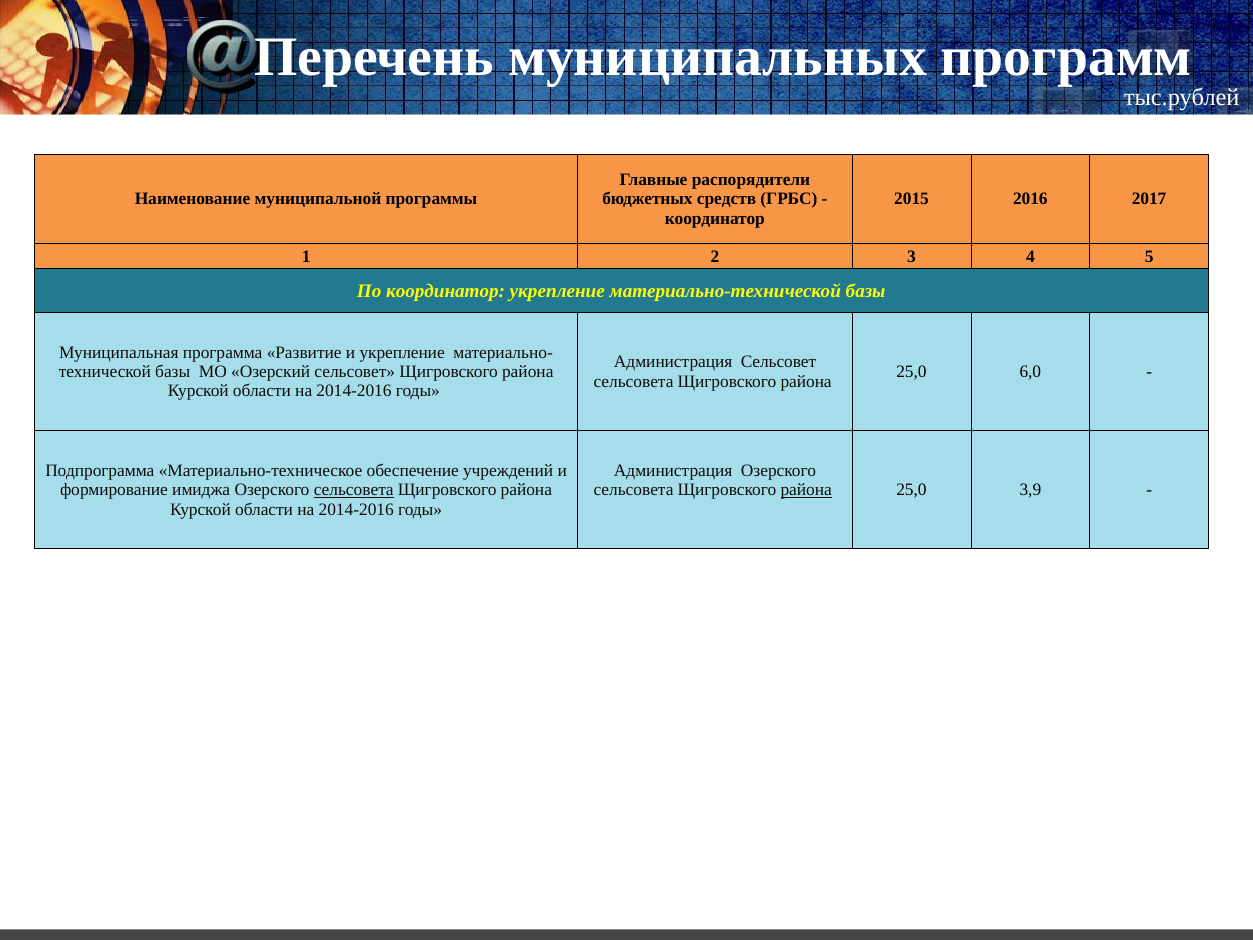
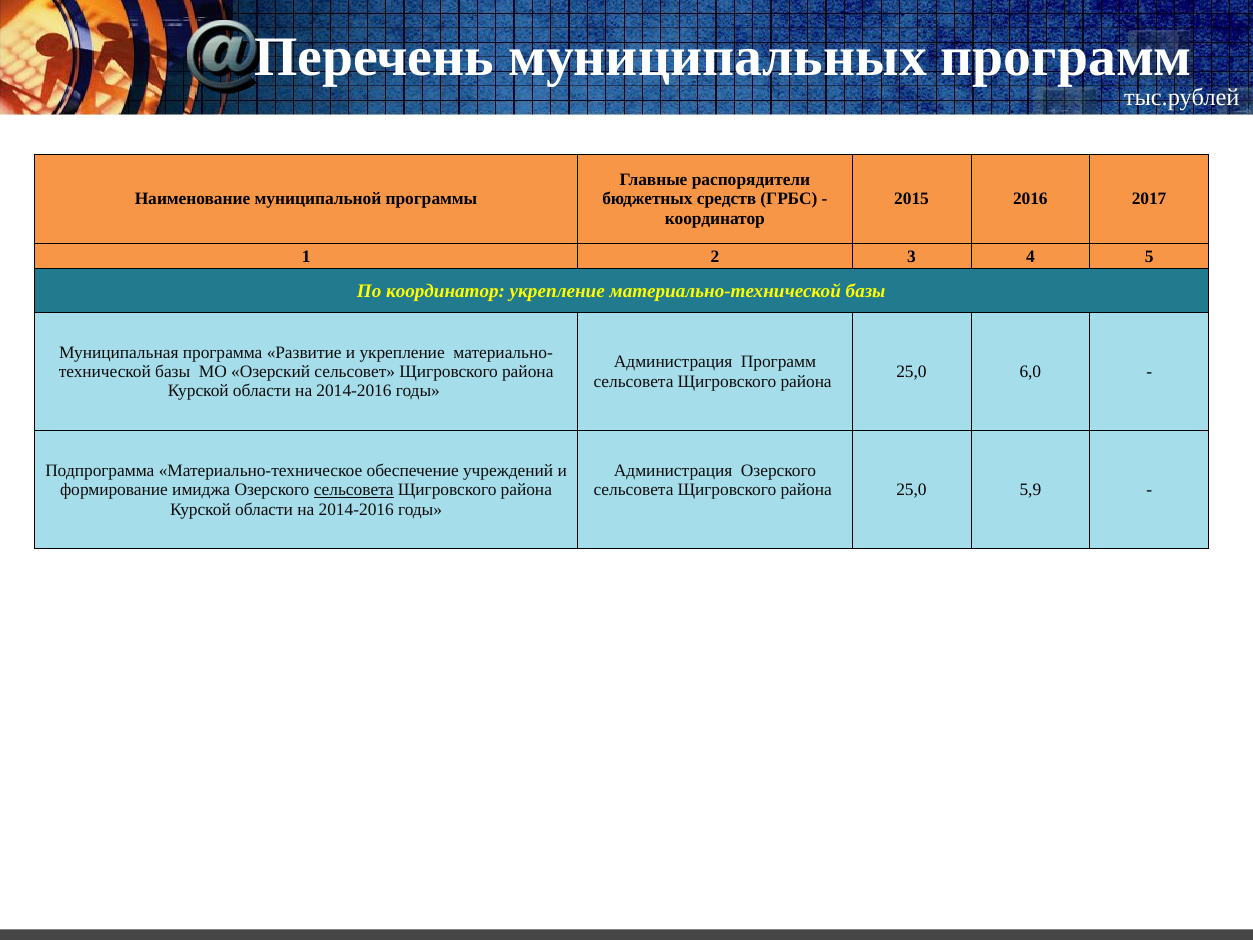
Администрация Сельсовет: Сельсовет -> Программ (778, 362)
района underline: present -> none (806, 490)
3,9: 3,9 -> 5,9 (1030, 490)
